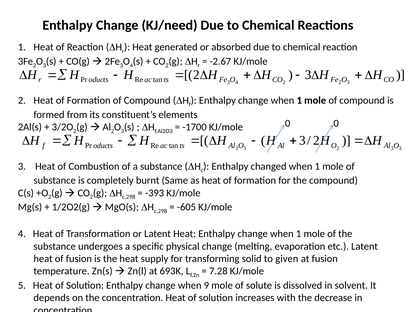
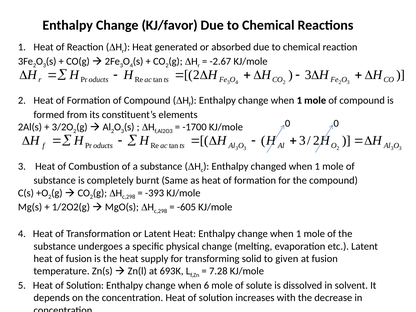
KJ/need: KJ/need -> KJ/favor (170, 25)
9: 9 -> 6 (206, 285)
